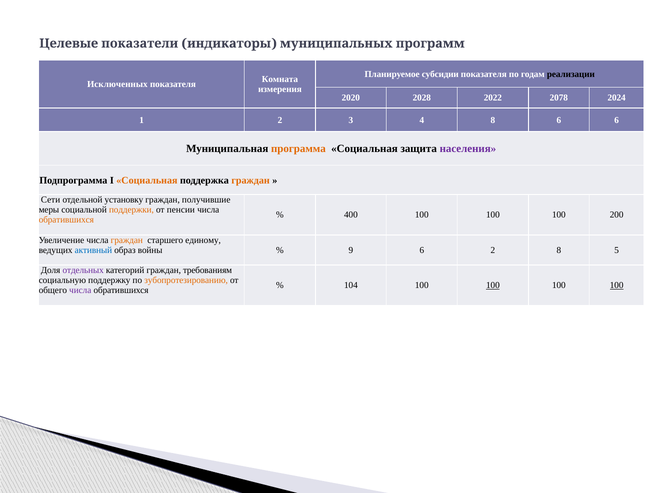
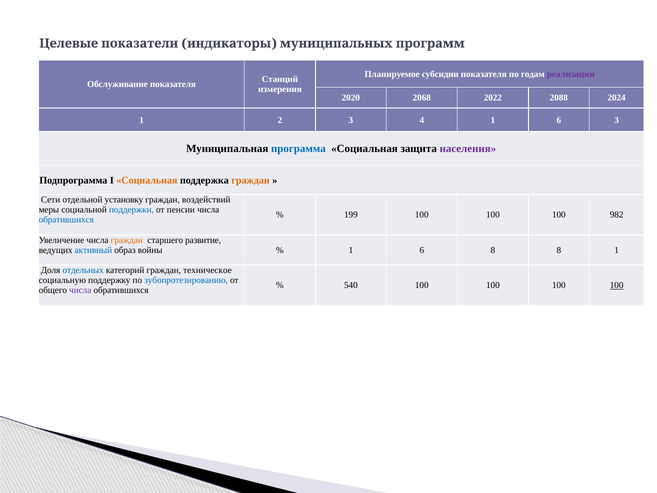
реализации colour: black -> purple (571, 74)
Комната: Комната -> Станций (280, 79)
Исключенных: Исключенных -> Обслуживание (117, 84)
2028: 2028 -> 2068 (422, 98)
2078: 2078 -> 2088 (559, 98)
4 8: 8 -> 1 (493, 120)
6 6: 6 -> 3 (617, 120)
программа colour: orange -> blue (298, 149)
получившие: получившие -> воздействий (206, 200)
поддержки colour: orange -> blue (131, 210)
400: 400 -> 199 (351, 215)
200: 200 -> 982 (617, 215)
обратившихся colour: orange -> blue (66, 220)
единому: единому -> развитие (203, 240)
9: 9 -> 1 (351, 250)
6 2: 2 -> 8 (493, 250)
8 5: 5 -> 1 (617, 250)
отдельных colour: purple -> blue (83, 270)
требованиям: требованиям -> техническое (207, 270)
зубопротезированию colour: orange -> blue (186, 280)
104: 104 -> 540 (351, 285)
100 underline: present -> none (493, 285)
